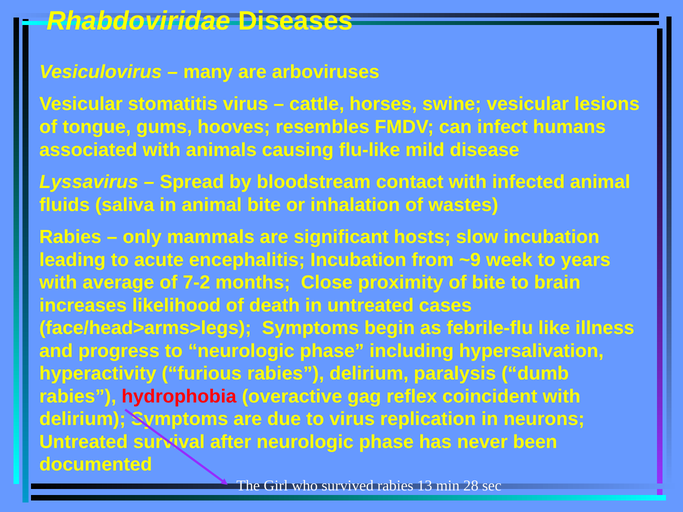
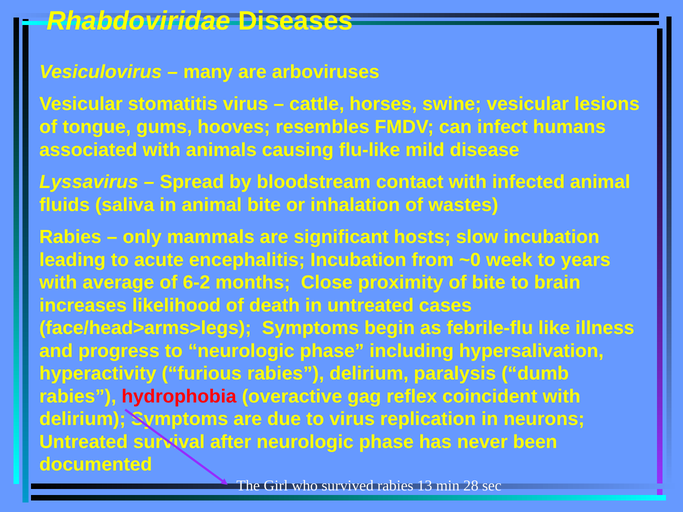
~9: ~9 -> ~0 (470, 260)
7-2: 7-2 -> 6-2 (197, 283)
